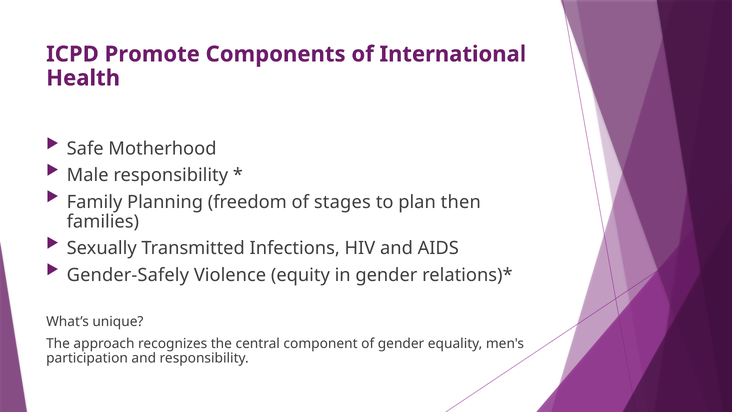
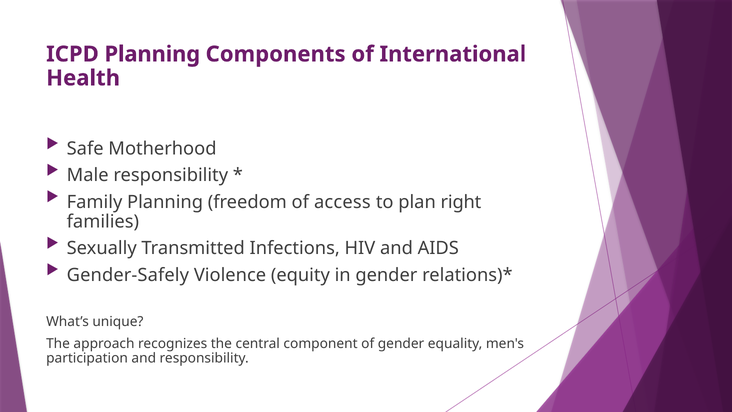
ICPD Promote: Promote -> Planning (152, 54)
stages: stages -> access (342, 202)
then: then -> right (461, 202)
